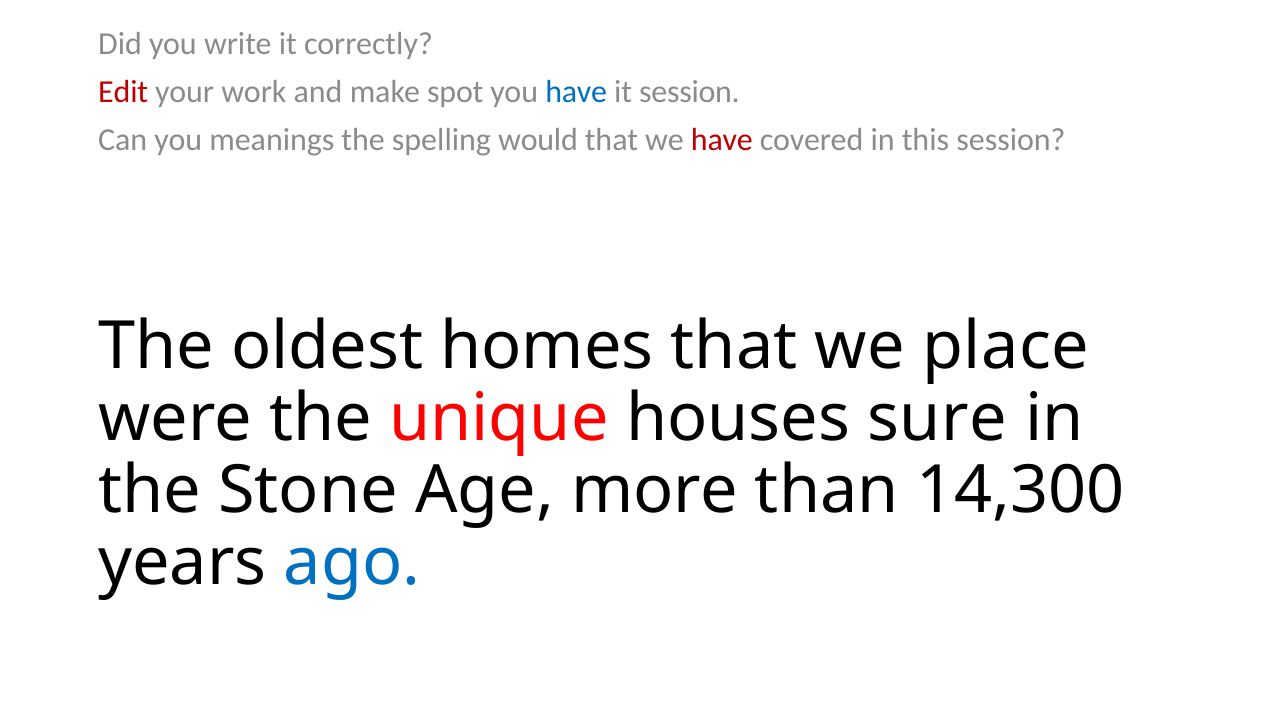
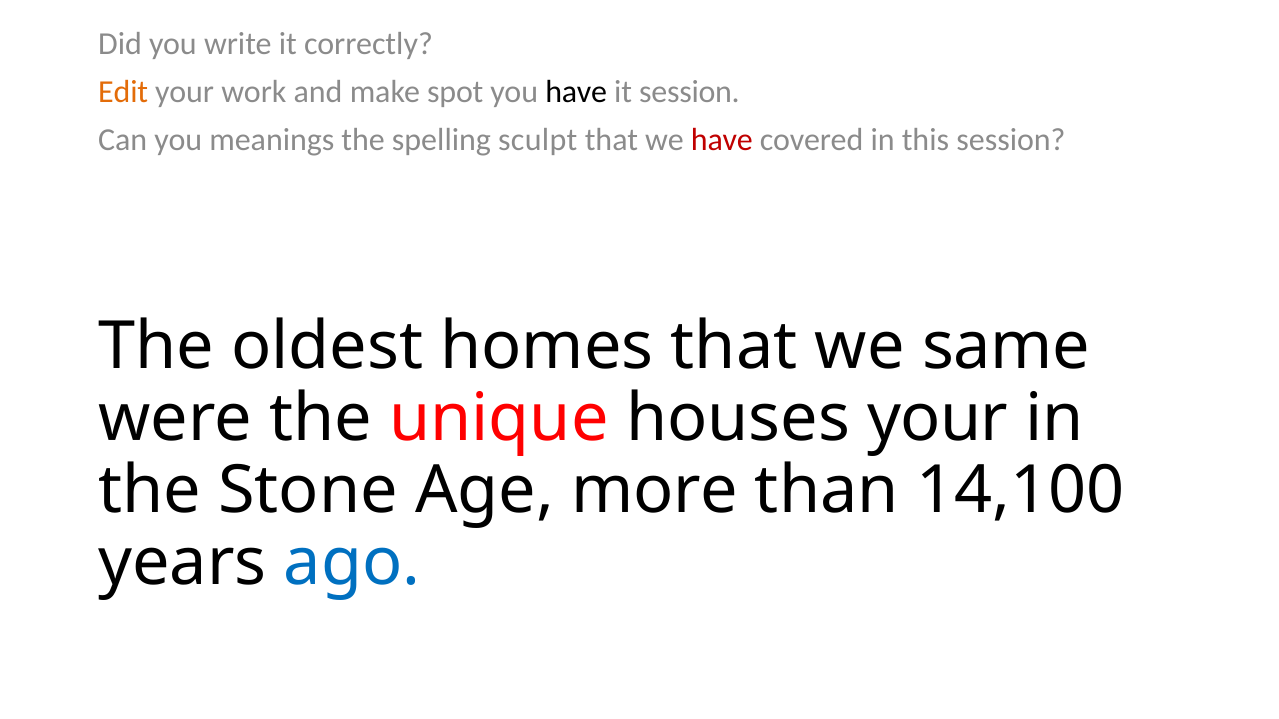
Edit colour: red -> orange (123, 92)
have colour: blue -> black (576, 92)
would: would -> sculpt (538, 140)
place: place -> same (1006, 347)
houses sure: sure -> your (938, 419)
14,300: 14,300 -> 14,100 (1020, 490)
